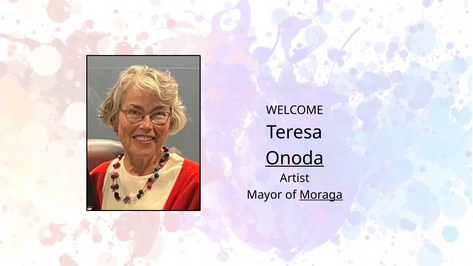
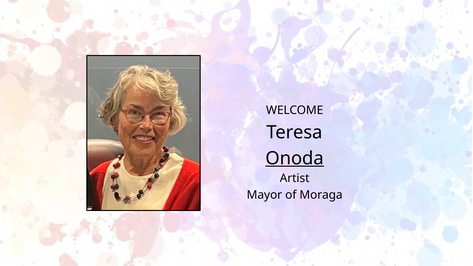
Moraga underline: present -> none (321, 195)
